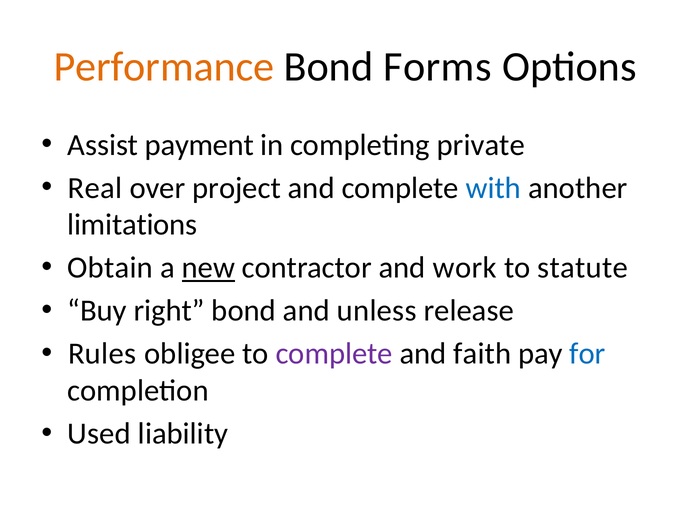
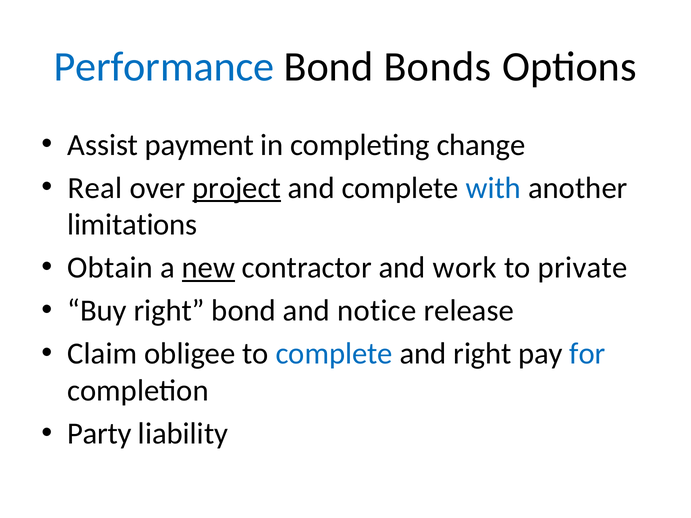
Performance colour: orange -> blue (164, 67)
Forms: Forms -> Bonds (437, 67)
private: private -> change (481, 145)
project underline: none -> present (237, 188)
statute: statute -> private (583, 268)
unless: unless -> notice (377, 311)
Rules: Rules -> Claim (102, 354)
complete colour: purple -> blue (334, 354)
and faith: faith -> right (483, 354)
Used: Used -> Party (99, 434)
